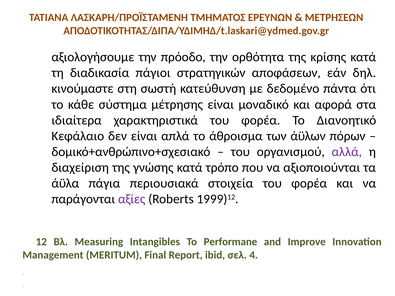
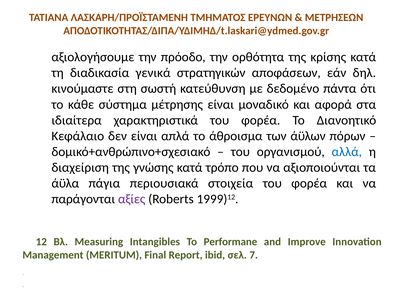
πάγιοι: πάγιοι -> γενικά (153, 73)
αλλά colour: purple -> blue (347, 152)
4: 4 -> 7 (254, 255)
